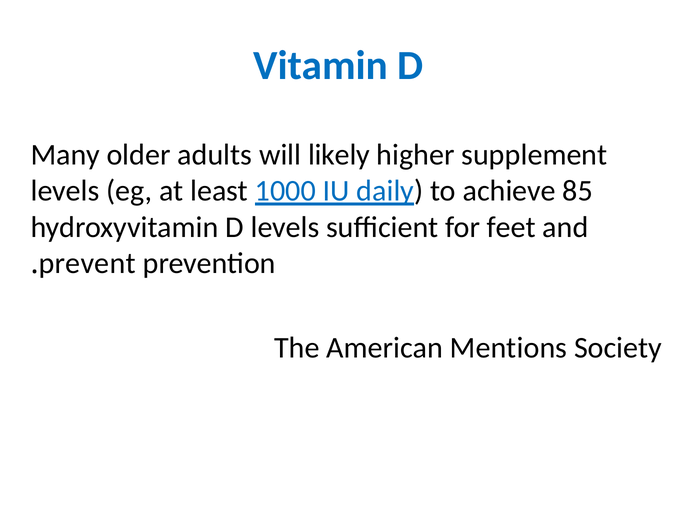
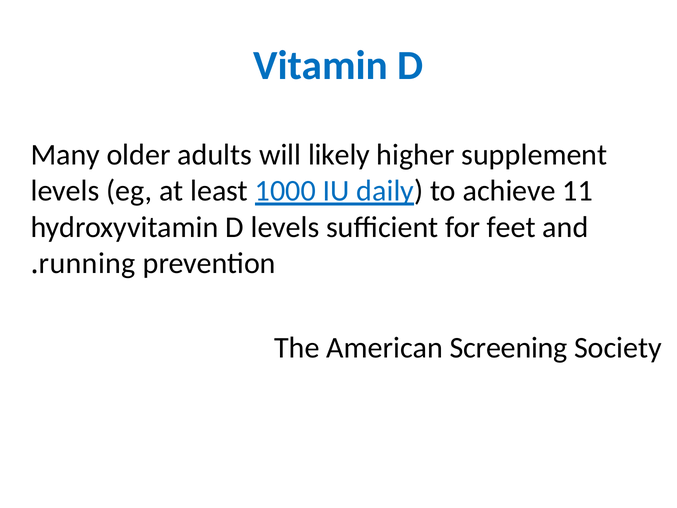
85: 85 -> 11 (578, 191)
prevent: prevent -> running (87, 263)
Mentions: Mentions -> Screening (509, 347)
